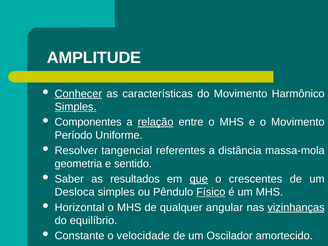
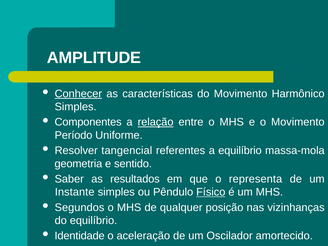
Simples underline: present -> none (76, 107)
a distância: distância -> equilíbrio (240, 151)
que underline: present -> none (199, 179)
crescentes: crescentes -> representa (256, 179)
Desloca: Desloca -> Instante (75, 192)
Horizontal: Horizontal -> Segundos (80, 207)
angular: angular -> posição (225, 207)
vizinhanças underline: present -> none (296, 207)
Constante: Constante -> Identidade (80, 236)
velocidade: velocidade -> aceleração (143, 236)
